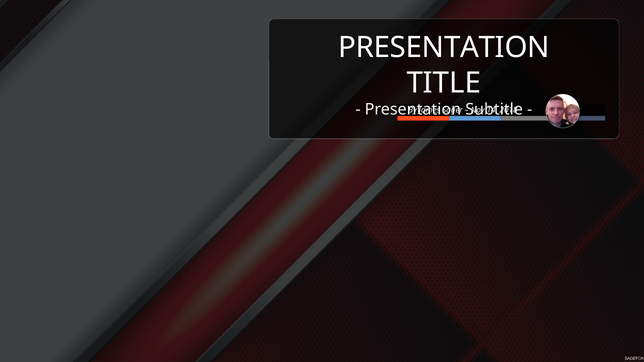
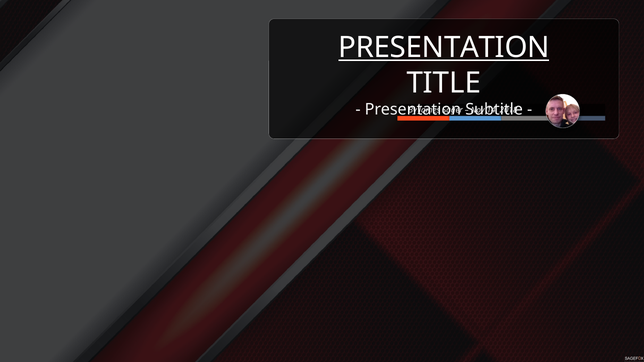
PRESENTATION underline: none -> present (444, 48)
